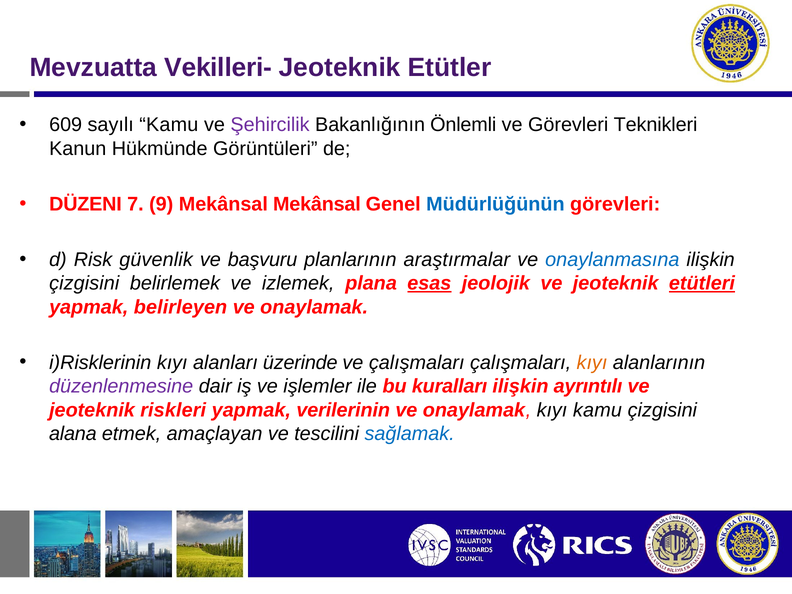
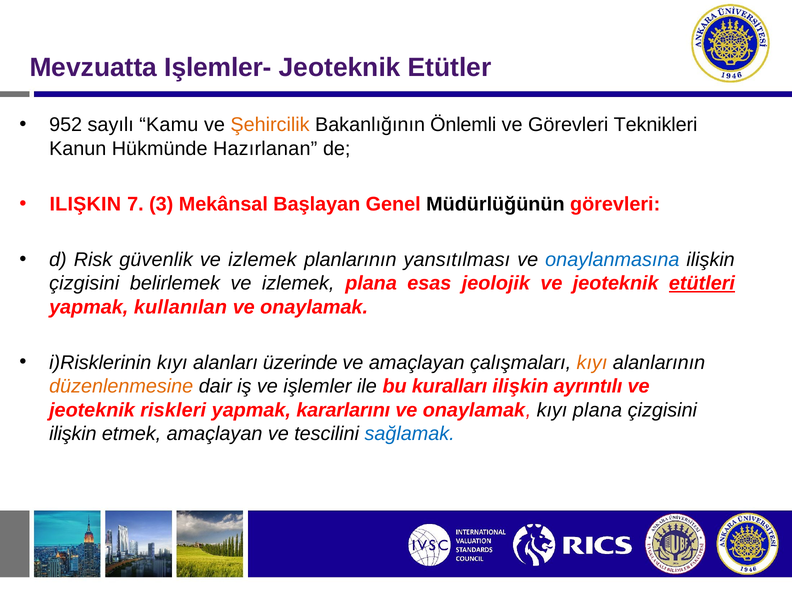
Vekilleri-: Vekilleri- -> Işlemler- (218, 68)
609: 609 -> 952 (66, 125)
Şehircilik colour: purple -> orange (270, 125)
Görüntüleri: Görüntüleri -> Hazırlanan (265, 149)
DÜZENI: DÜZENI -> ILIŞKIN (85, 204)
9: 9 -> 3 (161, 204)
Mekânsal Mekânsal: Mekânsal -> Başlayan (317, 204)
Müdürlüğünün colour: blue -> black (495, 204)
başvuru: başvuru -> izlemek (262, 260)
araştırmalar: araştırmalar -> yansıtılması (457, 260)
esas underline: present -> none (429, 283)
belirleyen: belirleyen -> kullanılan (180, 307)
ve çalışmaları: çalışmaları -> amaçlayan (417, 363)
düzenlenmesine colour: purple -> orange (121, 386)
verilerinin: verilerinin -> kararlarını (343, 410)
kıyı kamu: kamu -> plana (597, 410)
alana: alana -> ilişkin (73, 434)
